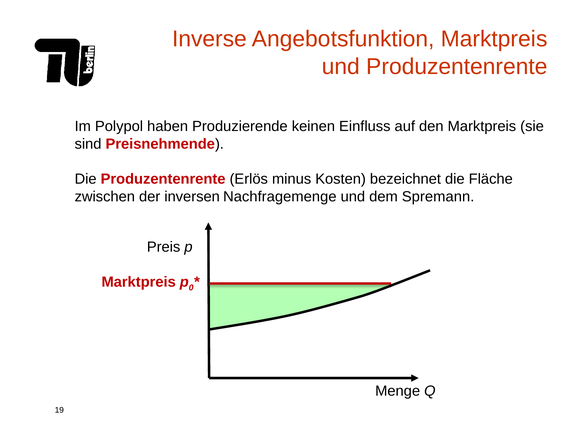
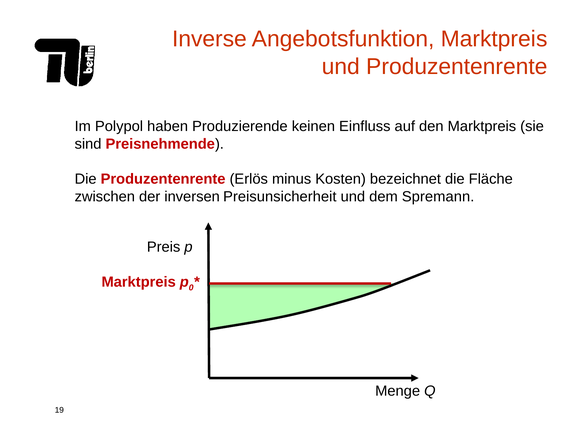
Nachfragemenge: Nachfragemenge -> Preisunsicherheit (280, 197)
